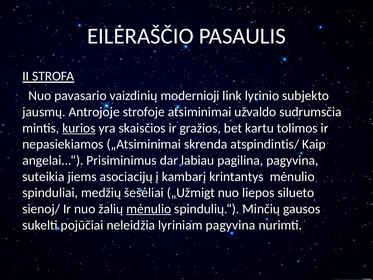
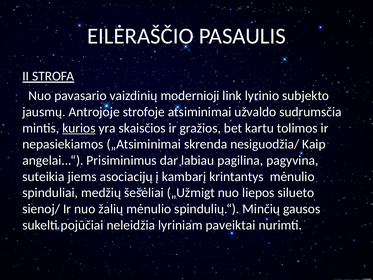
atspindintis/: atspindintis/ -> nesiguodžia/ (265, 144)
mėnulio underline: present -> none (149, 209)
lyriniam pagyvina: pagyvina -> paveiktai (231, 225)
